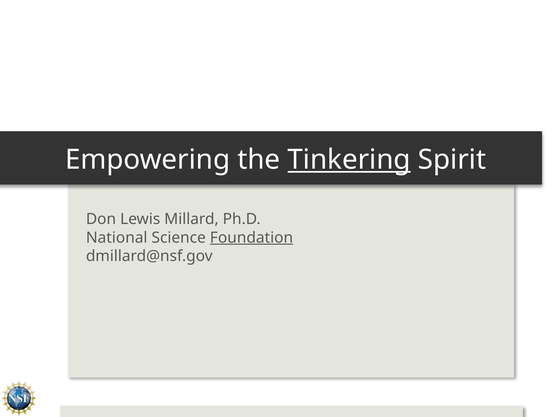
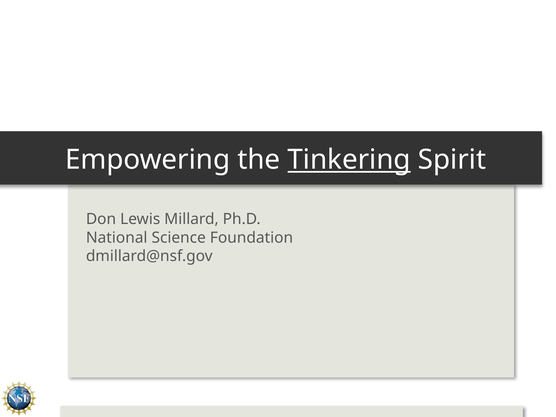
Foundation underline: present -> none (252, 238)
